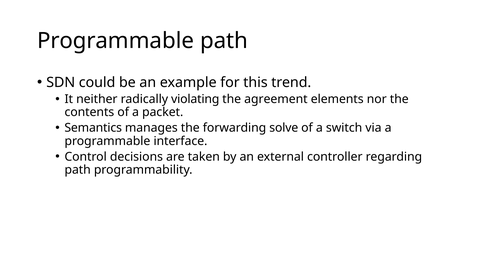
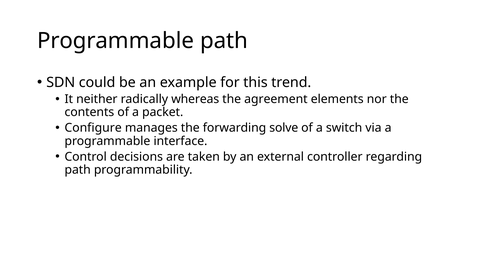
violating: violating -> whereas (195, 99)
Semantics: Semantics -> Configure (93, 128)
